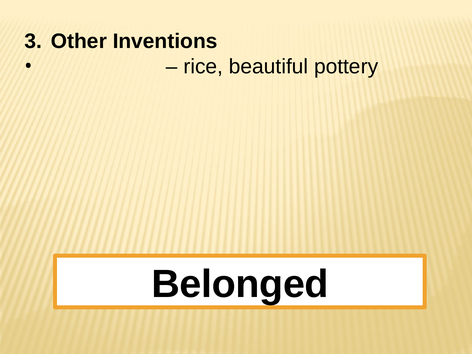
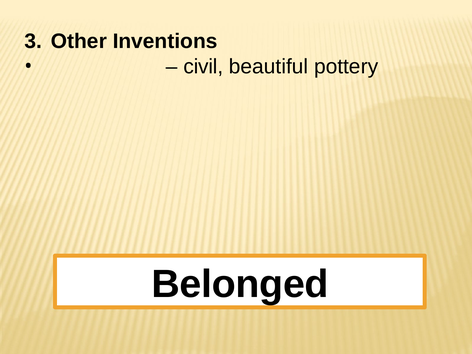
rice: rice -> civil (203, 66)
